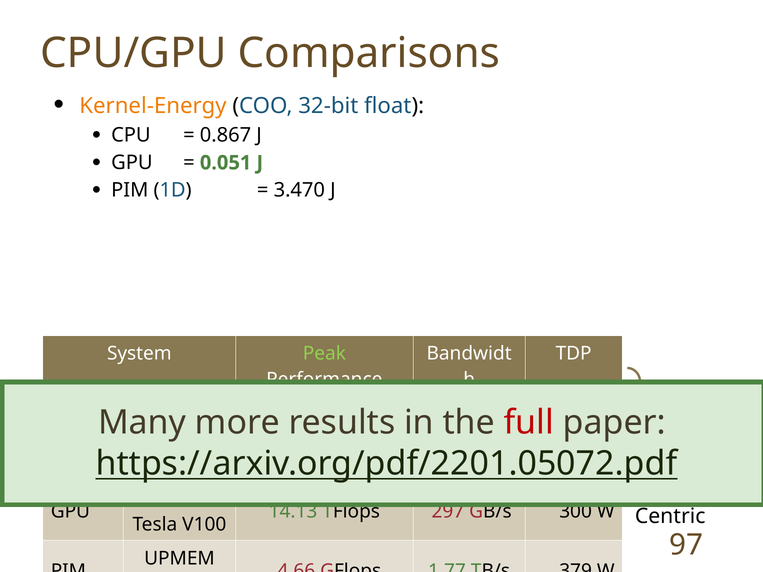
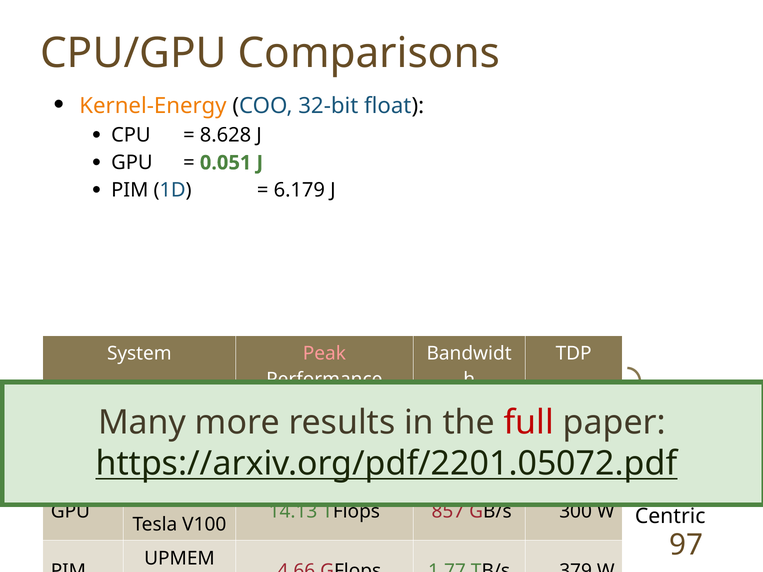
0.867: 0.867 -> 8.628 (225, 135)
3.470: 3.470 -> 6.179 (299, 190)
Peak colour: light green -> pink (324, 354)
297: 297 -> 857 (448, 512)
